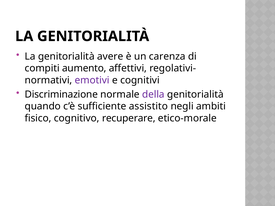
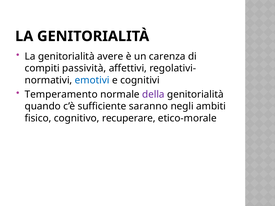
aumento: aumento -> passività (84, 68)
emotivi colour: purple -> blue (92, 80)
Discriminazione: Discriminazione -> Temperamento (61, 94)
assistito: assistito -> saranno (148, 106)
